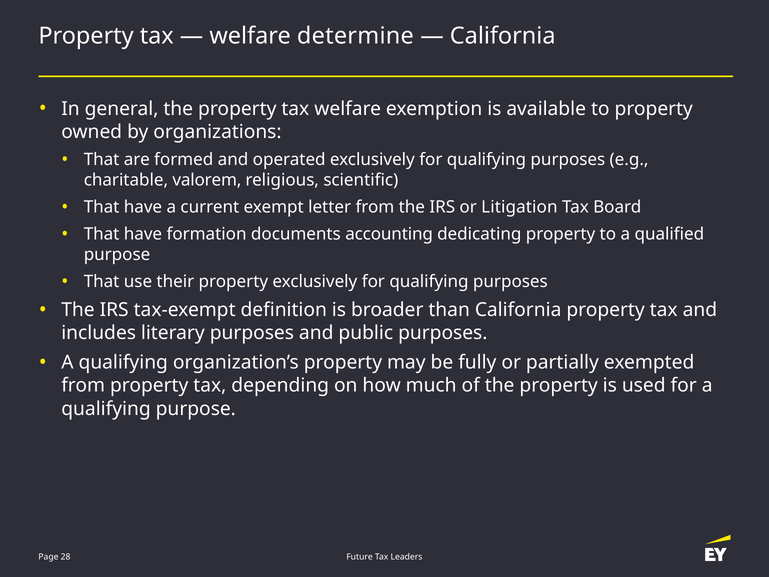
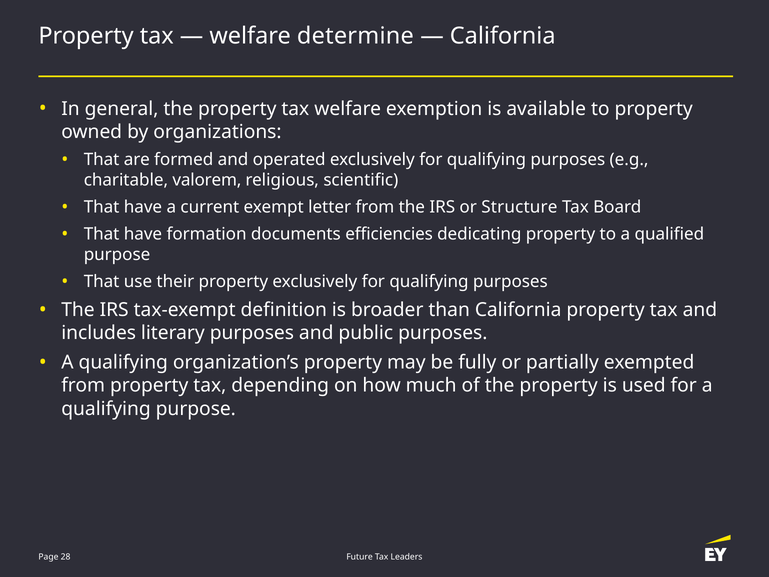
Litigation: Litigation -> Structure (519, 207)
accounting: accounting -> efficiencies (389, 234)
